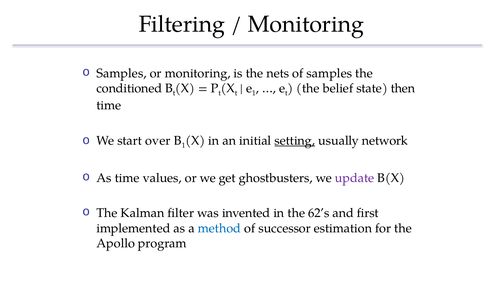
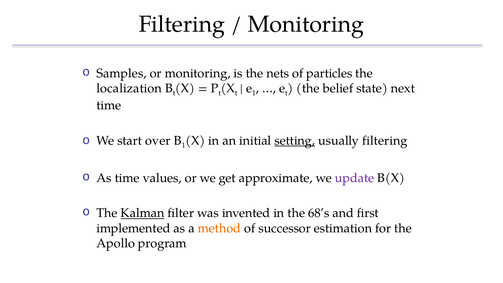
of samples: samples -> particles (329, 73)
conditioned: conditioned -> localization (129, 88)
then: then -> next (403, 88)
usually network: network -> filtering (385, 141)
ghostbusters: ghostbusters -> approximate (276, 178)
Kalman underline: none -> present (143, 213)
62’s: 62’s -> 68’s (319, 213)
method colour: blue -> orange (219, 228)
